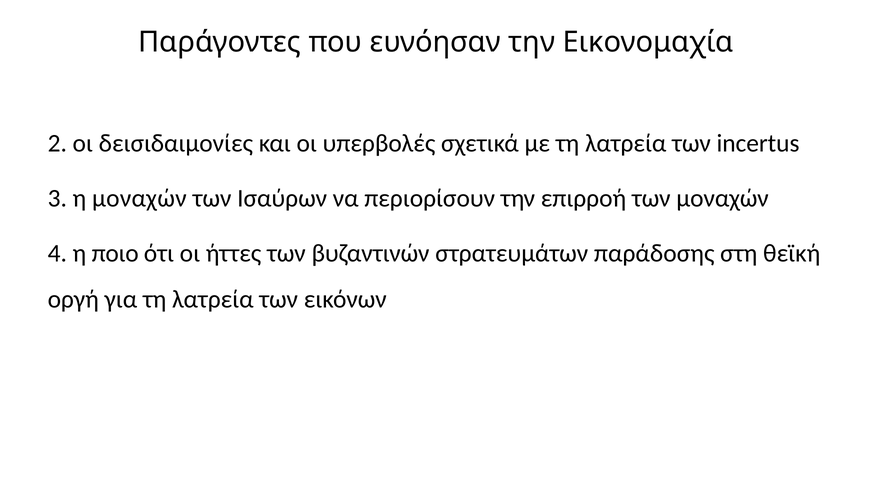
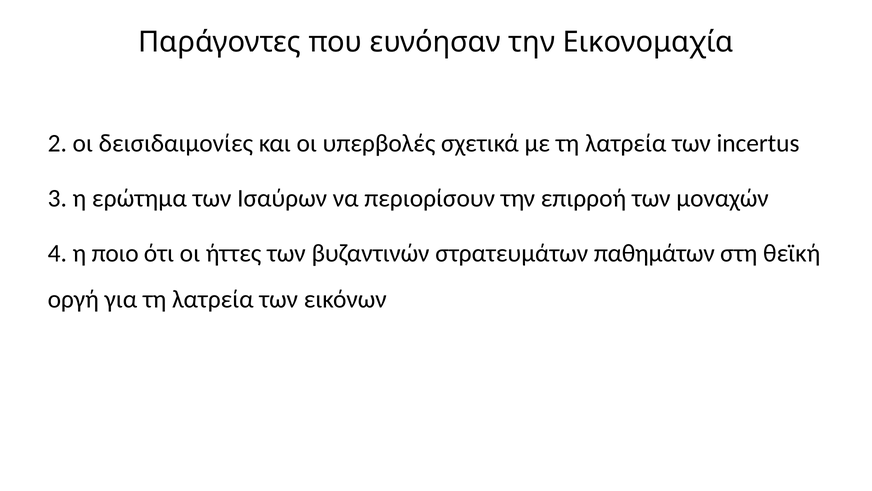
η μοναχών: μοναχών -> ερώτημα (139, 198)
παράδοσης: παράδοσης -> παθημάτων (654, 253)
